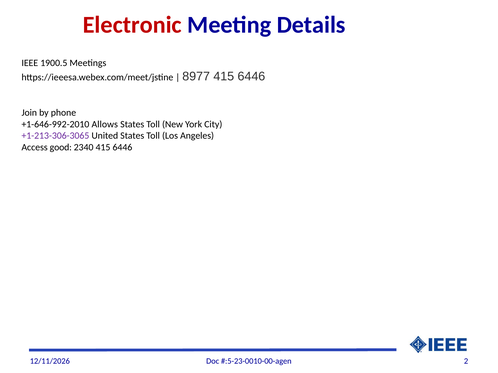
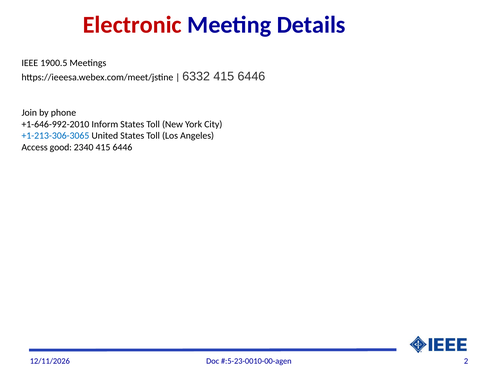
8977: 8977 -> 6332 (196, 76)
Allows: Allows -> Inform (105, 124)
+1-213-306-3065 colour: purple -> blue (55, 136)
